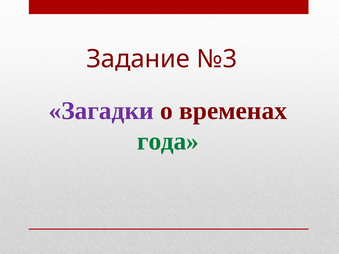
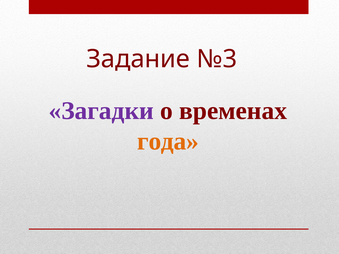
года colour: green -> orange (168, 141)
